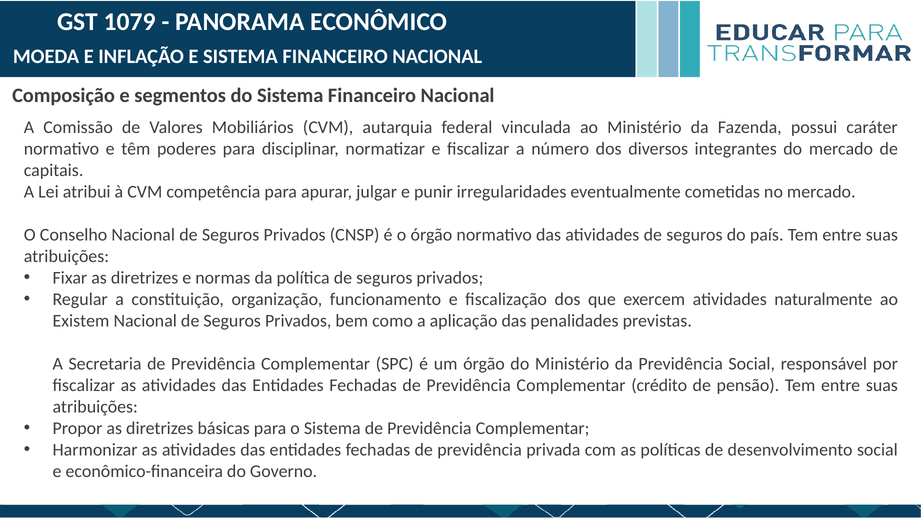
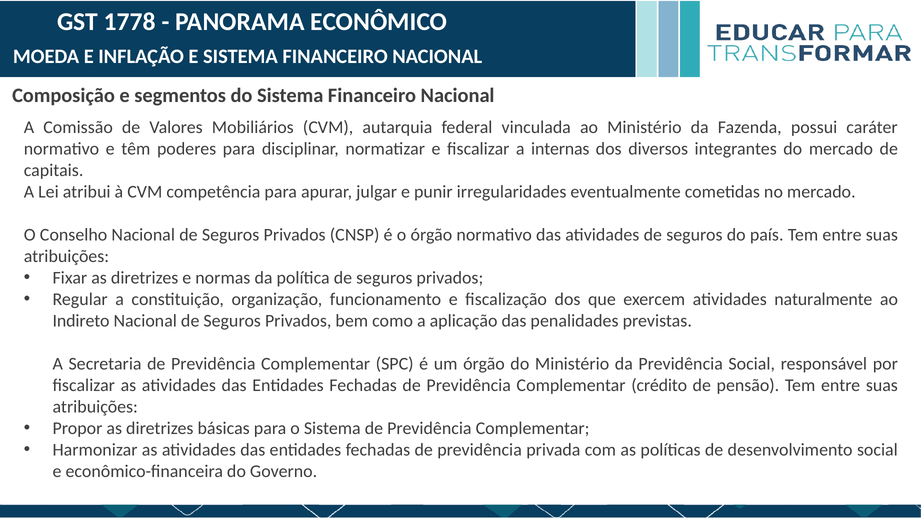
1079: 1079 -> 1778 (130, 22)
número: número -> internas (560, 149)
Existem: Existem -> Indireto (81, 321)
